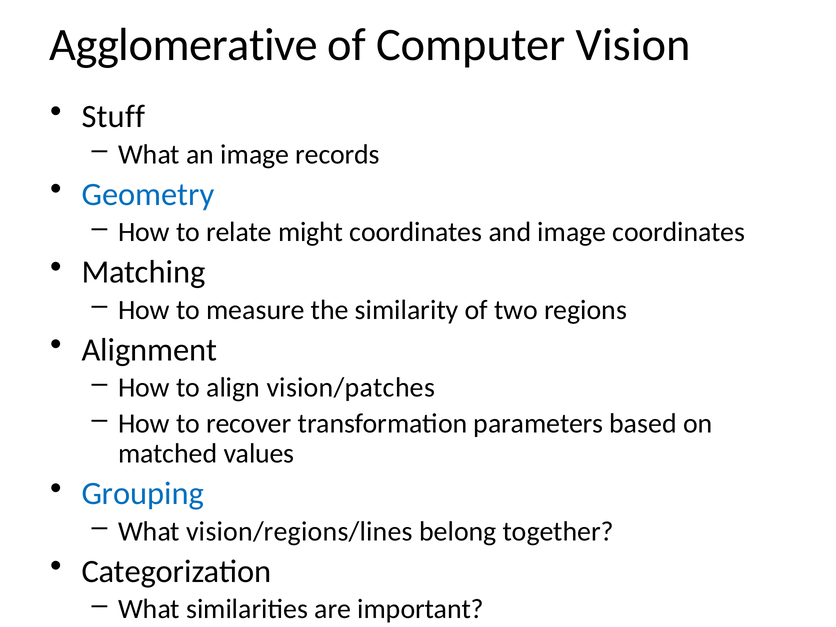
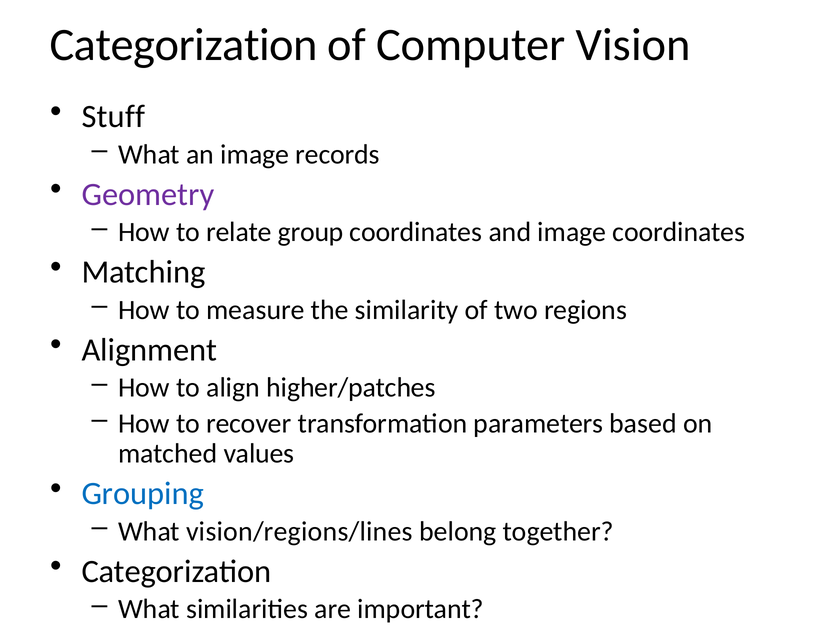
Agglomerative: Agglomerative -> Categorization (184, 45)
Geometry colour: blue -> purple (148, 194)
might: might -> group (311, 232)
vision/patches: vision/patches -> higher/patches (351, 388)
